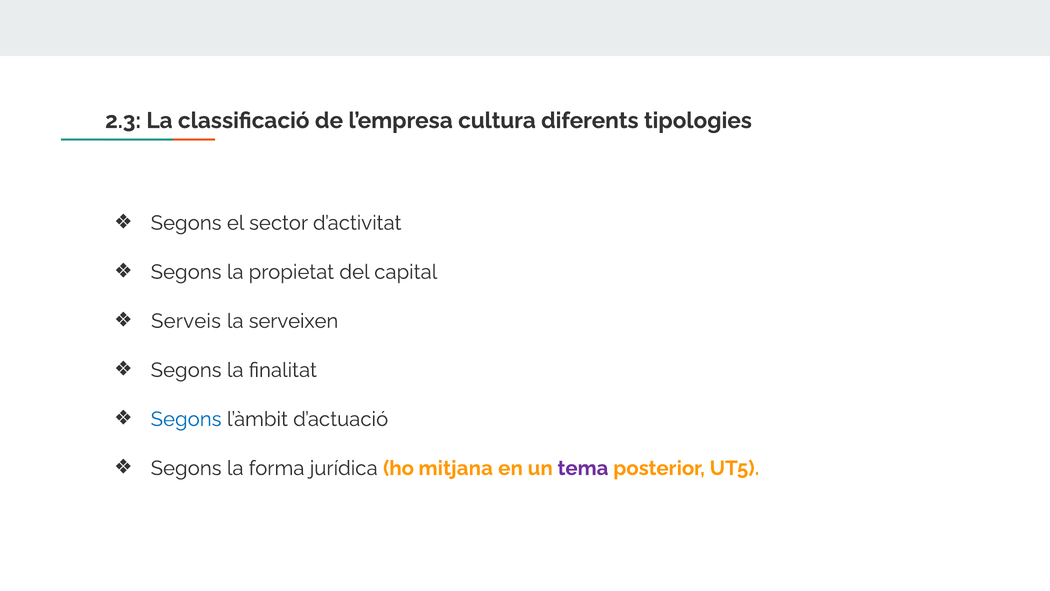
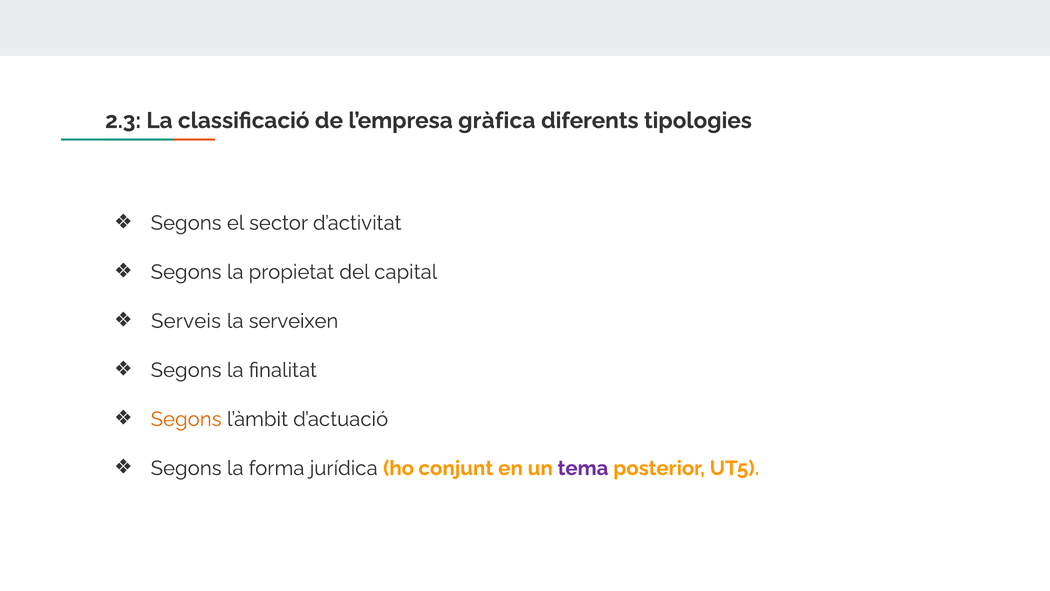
cultura: cultura -> gràfica (497, 121)
Segons colour: blue -> orange (186, 419)
mitjana: mitjana -> conjunt (456, 468)
